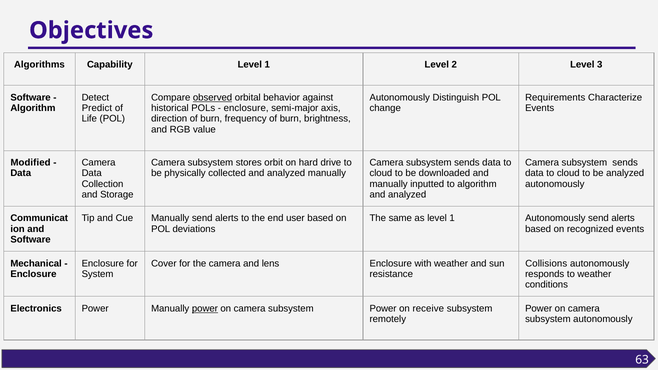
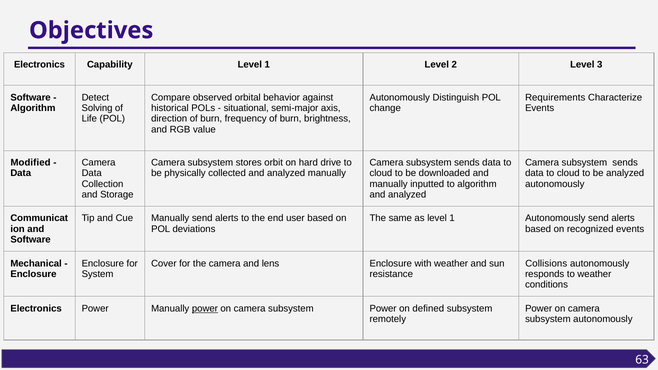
Algorithms: Algorithms -> Electronics (39, 65)
observed underline: present -> none (213, 98)
Predict: Predict -> Solving (97, 108)
enclosure: enclosure -> situational (246, 108)
receive: receive -> defined (428, 309)
